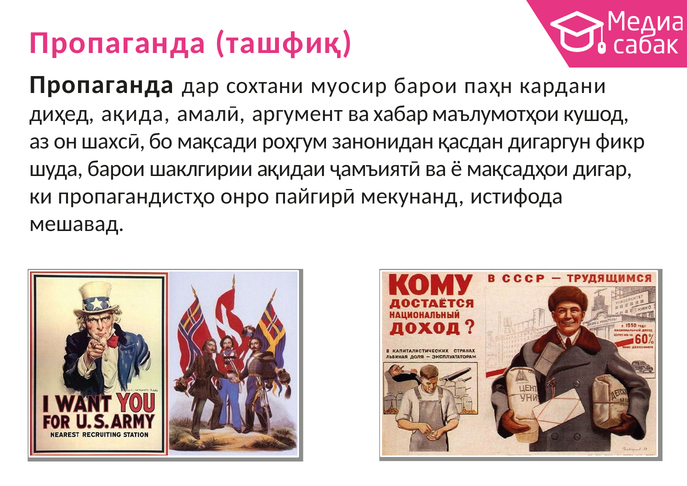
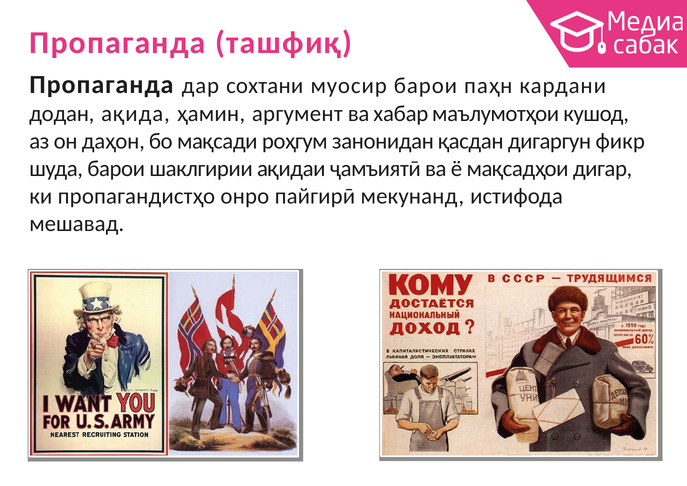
диҳед: диҳед -> додан (62, 114)
амалӣ: амалӣ -> ҳамин (211, 114)
шахсӣ: шахсӣ -> даҳон (113, 141)
